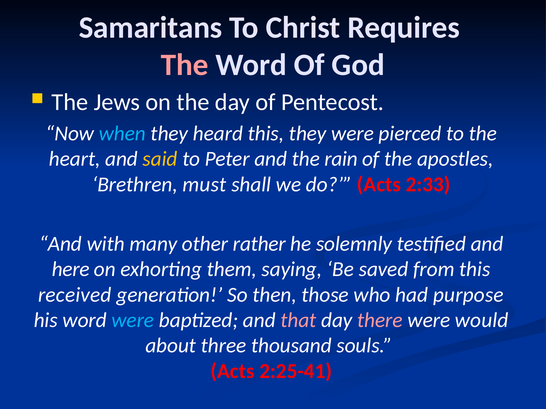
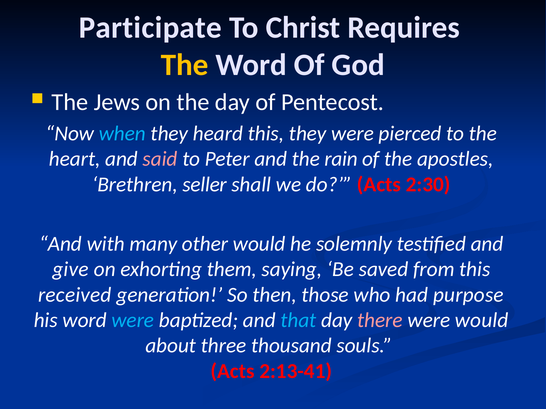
Samaritans: Samaritans -> Participate (150, 28)
The colour: pink -> yellow (185, 65)
said colour: yellow -> pink (160, 159)
must: must -> seller (205, 185)
2:33: 2:33 -> 2:30 (428, 185)
other rather: rather -> would (259, 244)
here: here -> give (70, 270)
that colour: pink -> light blue (298, 321)
2:25-41: 2:25-41 -> 2:13-41 (296, 372)
